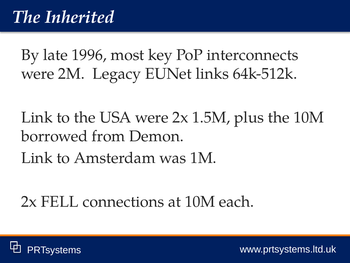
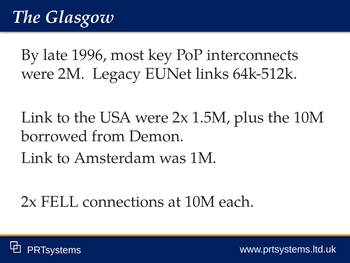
Inherited: Inherited -> Glasgow (80, 17)
